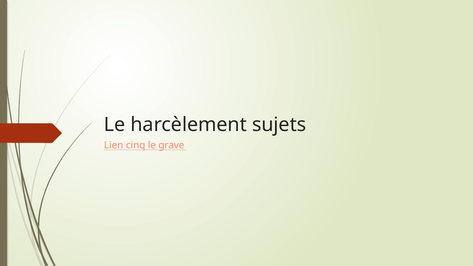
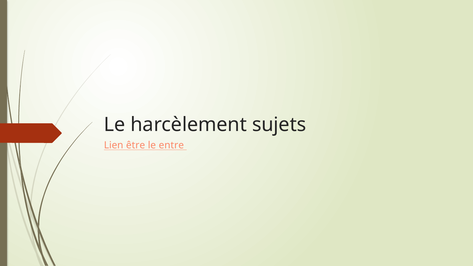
cinq: cinq -> être (136, 145)
grave: grave -> entre (171, 145)
